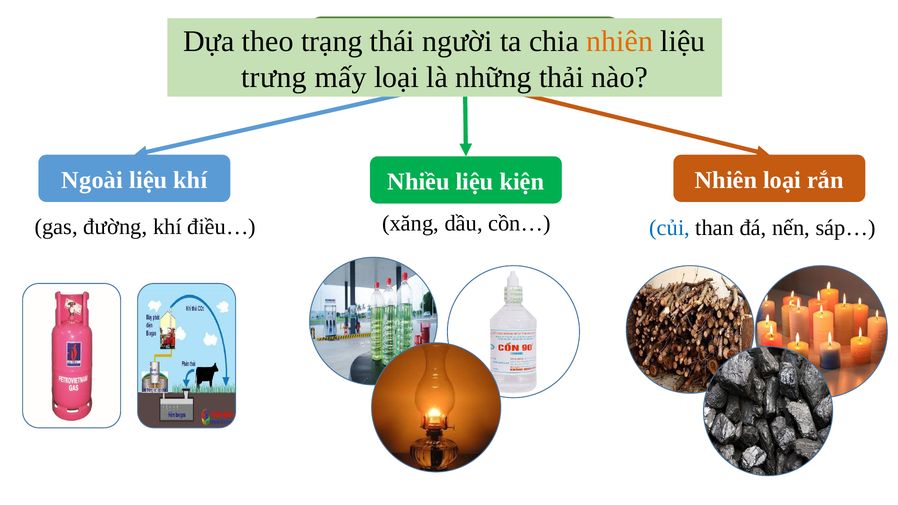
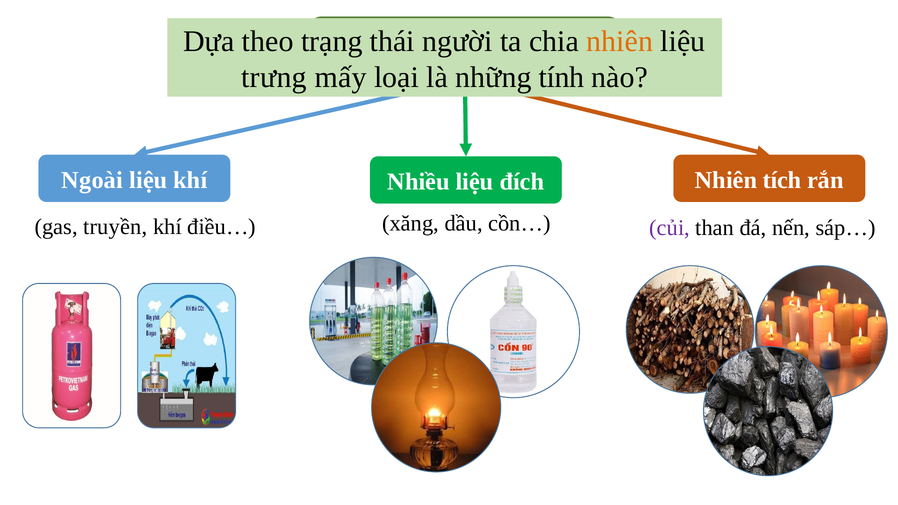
thải: thải -> tính (562, 78)
kiện: kiện -> đích (522, 182)
Nhiên loại: loại -> tích (782, 180)
đường: đường -> truyền (115, 227)
củi colour: blue -> purple (670, 228)
